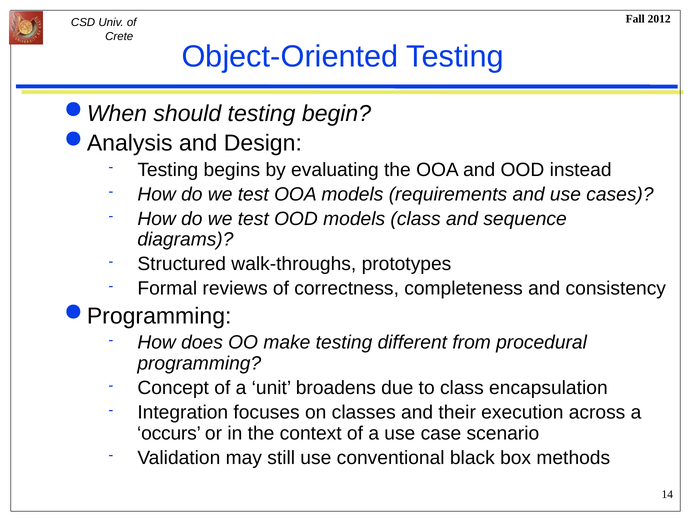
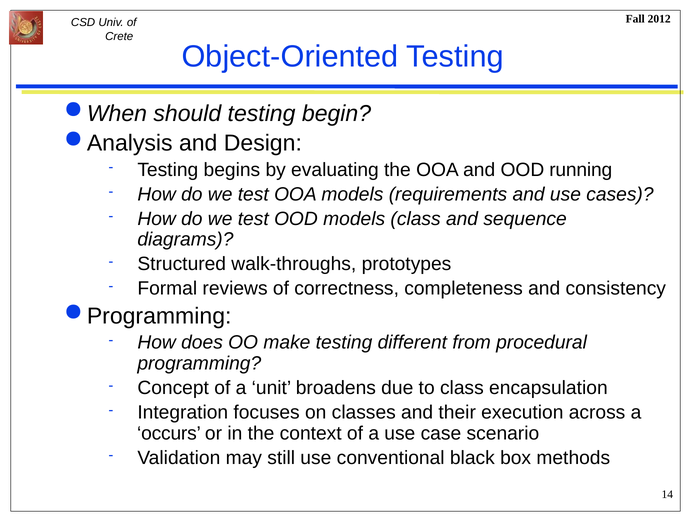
instead: instead -> running (581, 170)
